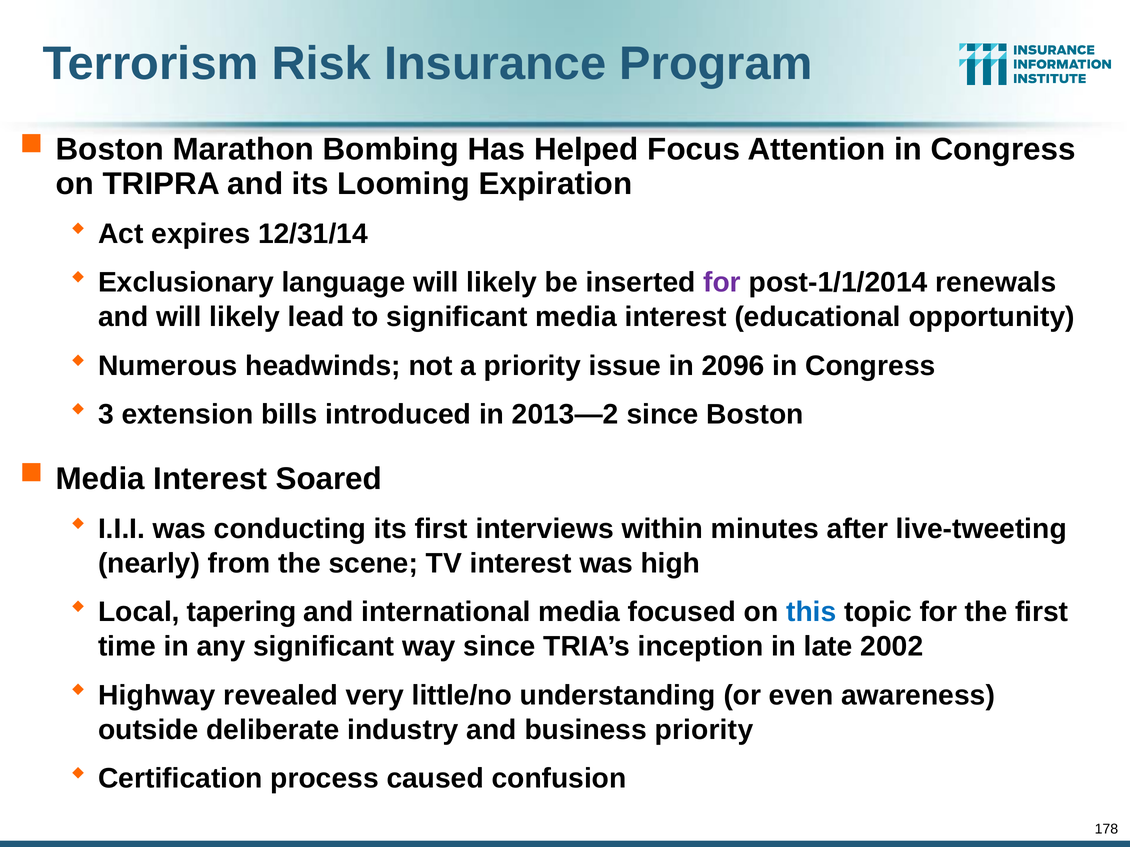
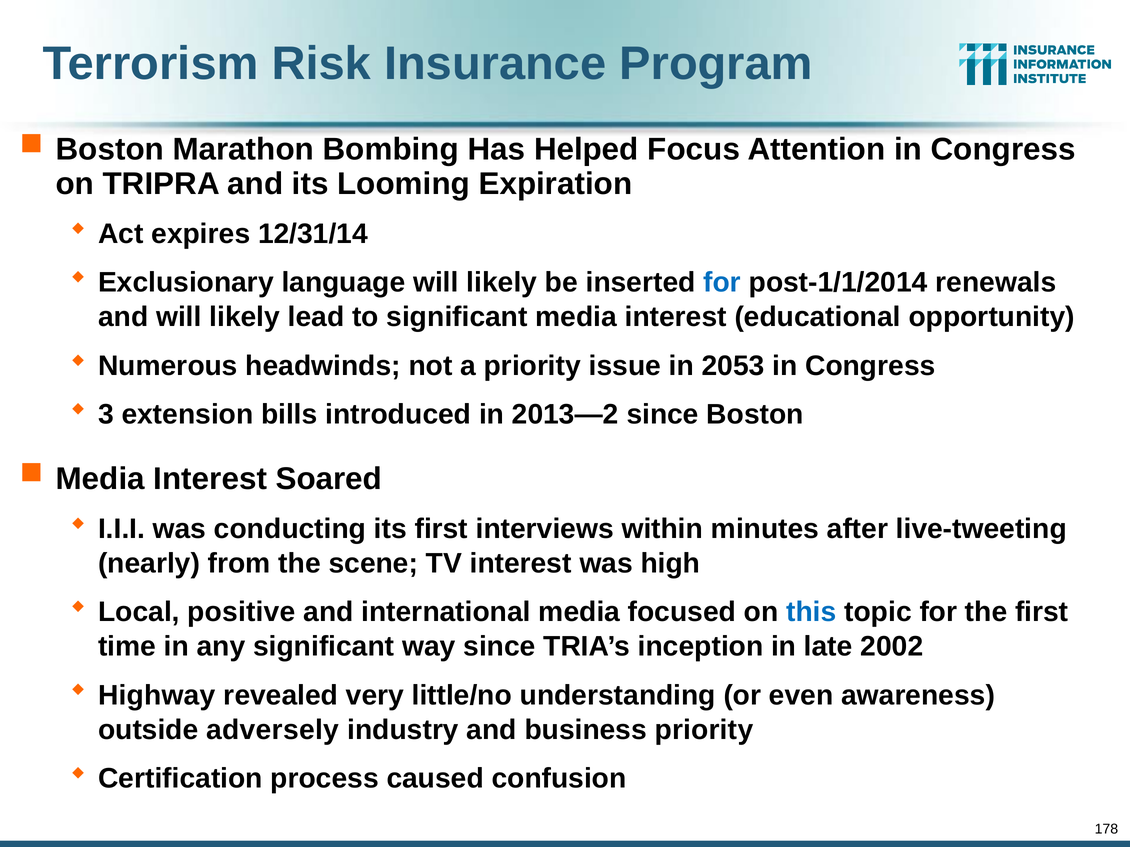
for colour: purple -> blue (722, 283)
2096: 2096 -> 2053 (733, 366)
tapering: tapering -> positive (241, 612)
deliberate: deliberate -> adversely (273, 730)
